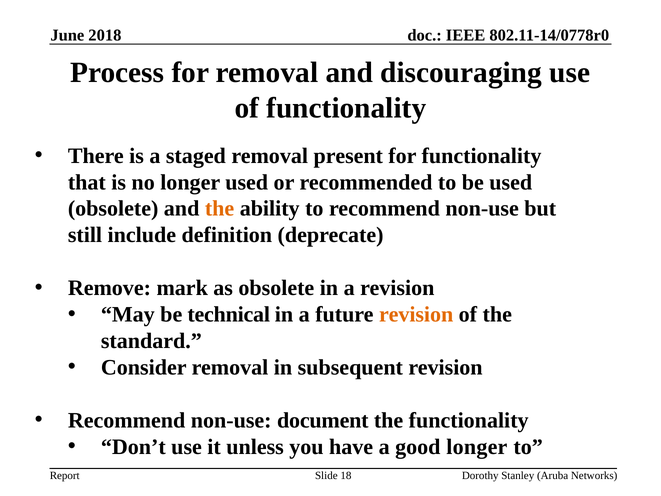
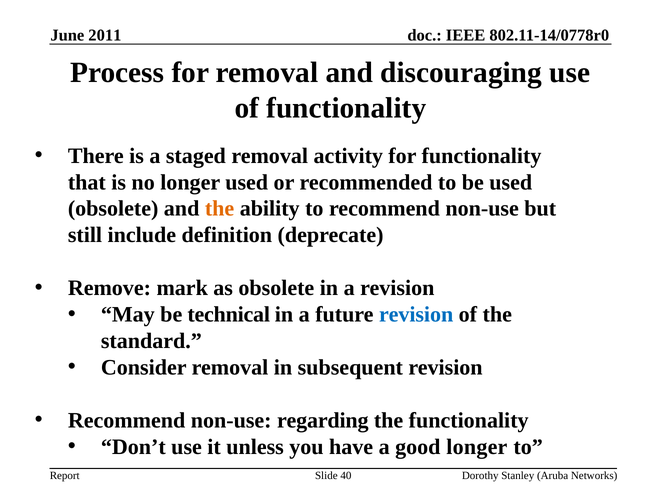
2018: 2018 -> 2011 (105, 35)
present: present -> activity (348, 156)
revision colour: orange -> blue (416, 314)
document: document -> regarding (323, 420)
18: 18 -> 40 (346, 475)
